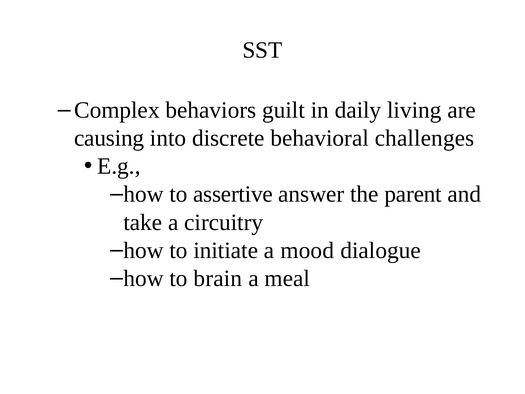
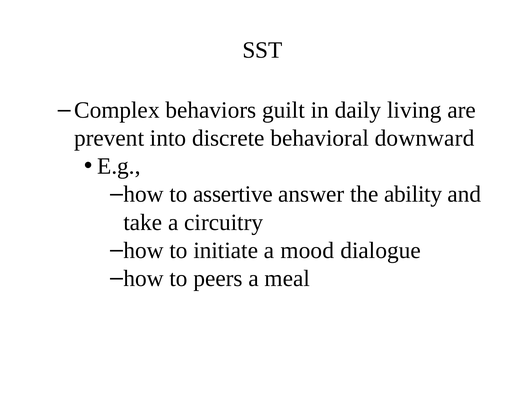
causing: causing -> prevent (109, 138)
challenges: challenges -> downward (425, 138)
parent: parent -> ability (413, 194)
brain: brain -> peers (218, 278)
